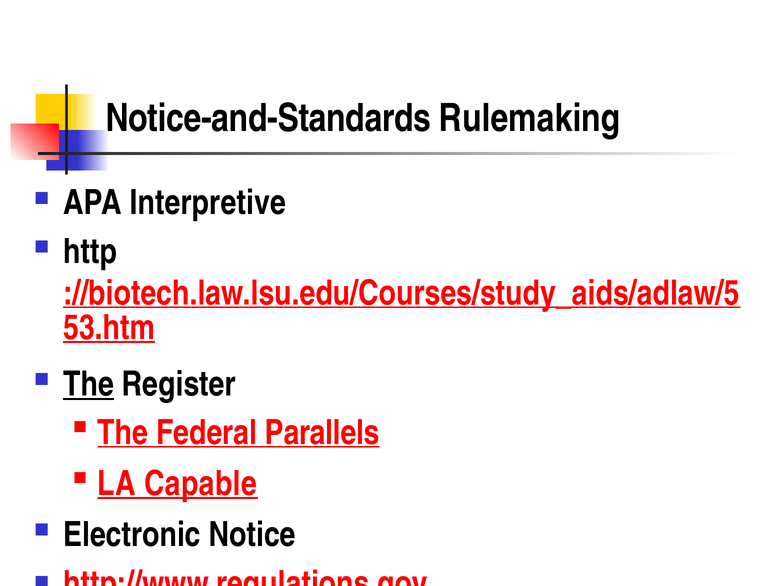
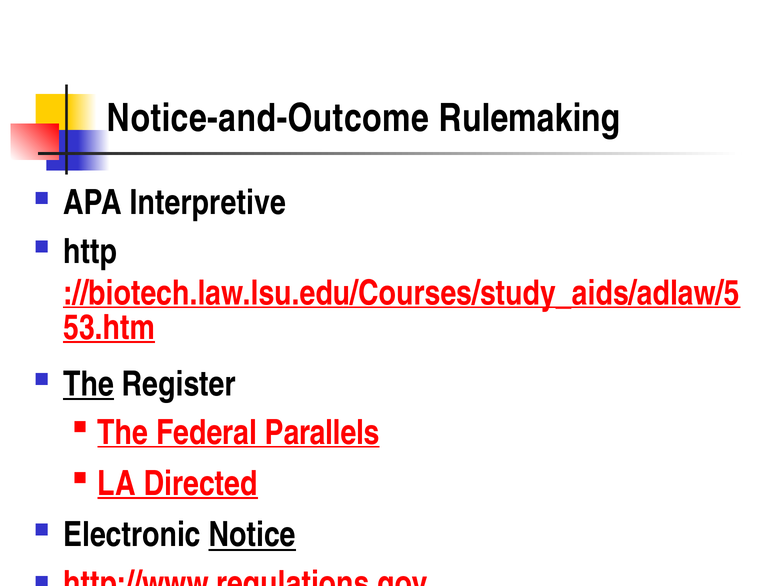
Notice-and-Standards: Notice-and-Standards -> Notice-and-Outcome (268, 119)
Capable: Capable -> Directed (201, 484)
Notice underline: none -> present (252, 535)
